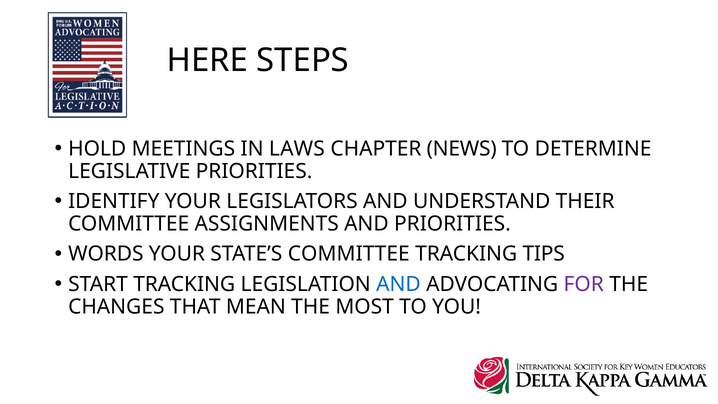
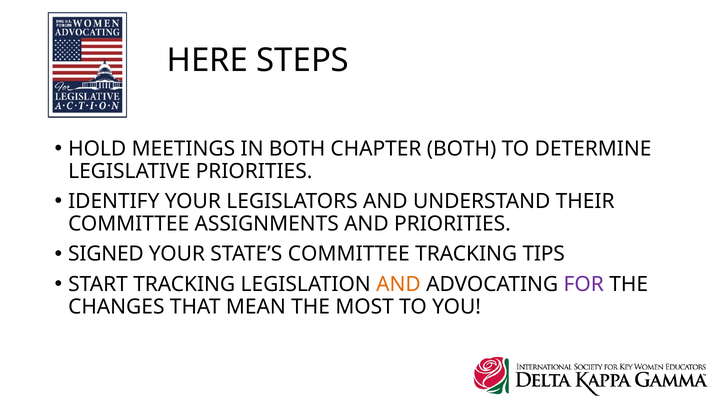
IN LAWS: LAWS -> BOTH (297, 149)
CHAPTER NEWS: NEWS -> BOTH (462, 149)
WORDS: WORDS -> SIGNED (106, 254)
AND colour: blue -> orange (398, 284)
